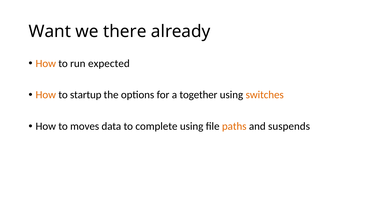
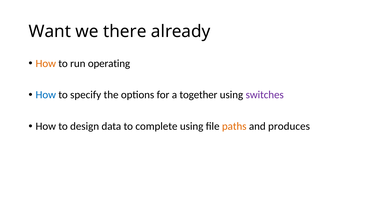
expected: expected -> operating (109, 63)
How colour: orange -> blue (46, 95)
startup: startup -> specify (86, 95)
switches colour: orange -> purple (265, 95)
moves: moves -> design (85, 126)
suspends: suspends -> produces (289, 126)
